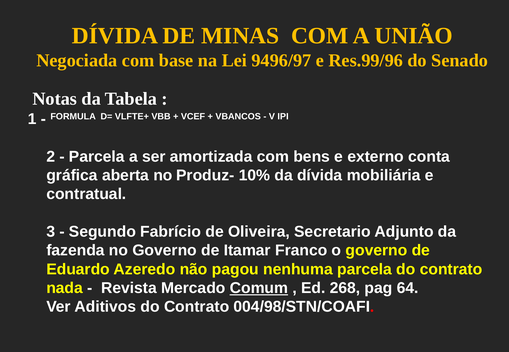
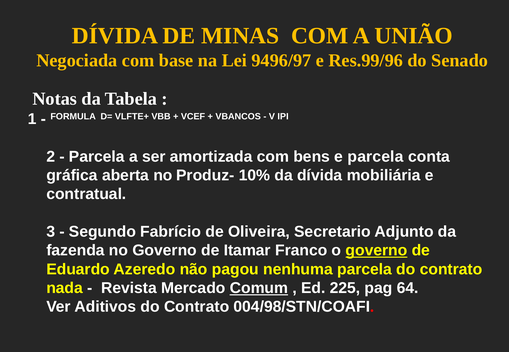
e externo: externo -> parcela (376, 157)
governo underline: none -> present (377, 251)
268: 268 -> 225 (345, 288)
